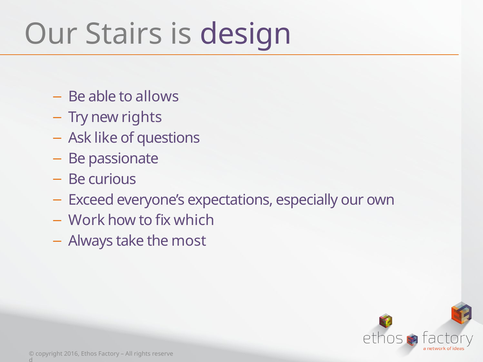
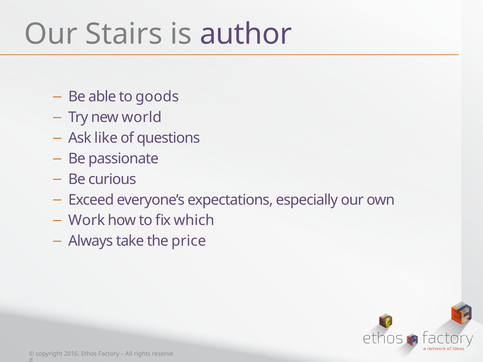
design: design -> author (246, 34)
allows: allows -> goods (157, 97)
new rights: rights -> world (142, 117)
most: most -> price (189, 241)
